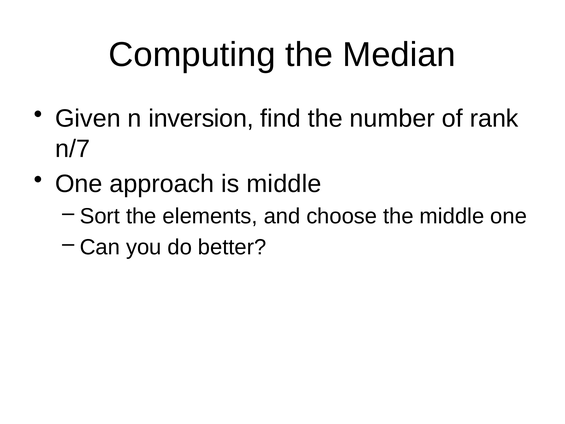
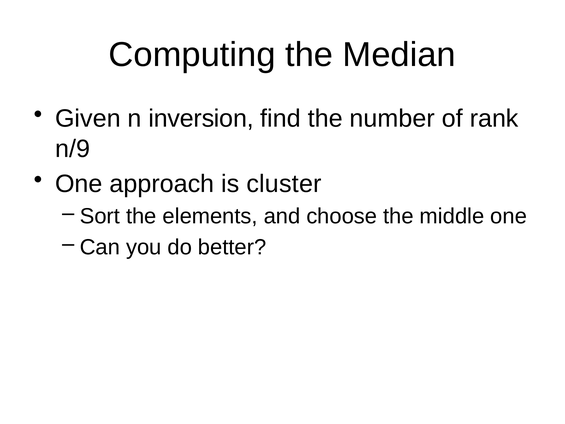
n/7: n/7 -> n/9 (73, 149)
is middle: middle -> cluster (284, 184)
